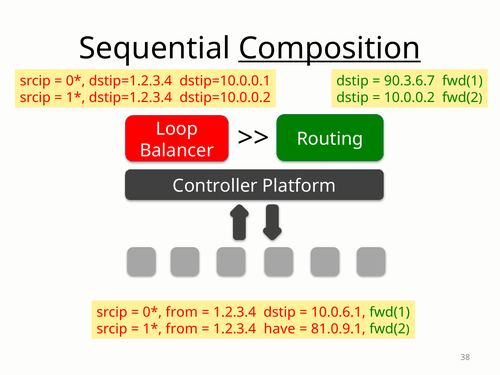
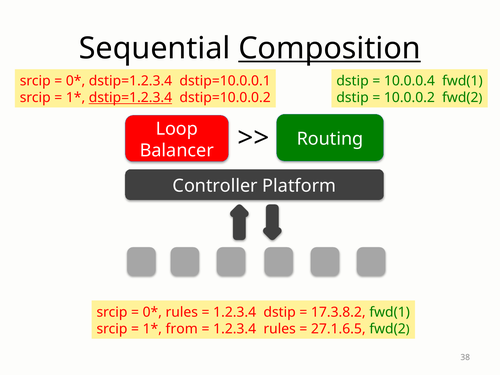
90.3.6.7: 90.3.6.7 -> 10.0.0.4 (409, 81)
dstip=1.2.3.4 underline: none -> present (130, 98)
from: from -> rules (182, 312)
10.0.6.1: 10.0.6.1 -> 17.3.8.2 (338, 312)
have: have -> rules (280, 329)
81.0.9.1: 81.0.9.1 -> 27.1.6.5 (338, 329)
